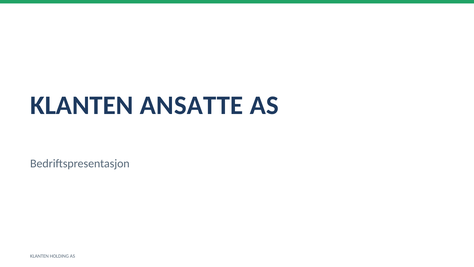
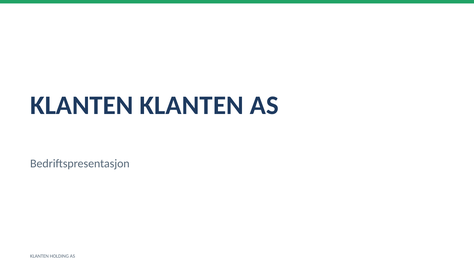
KLANTEN ANSATTE: ANSATTE -> KLANTEN (192, 105)
